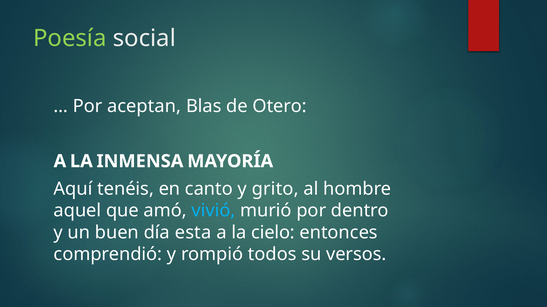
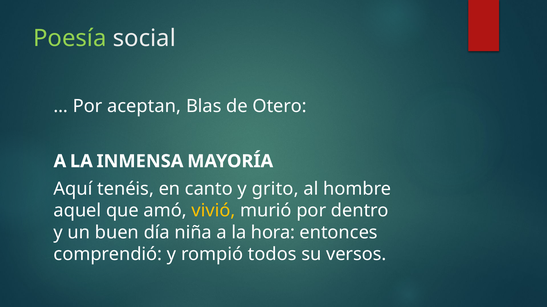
vivió colour: light blue -> yellow (213, 211)
esta: esta -> niña (193, 233)
cielo: cielo -> hora (273, 233)
